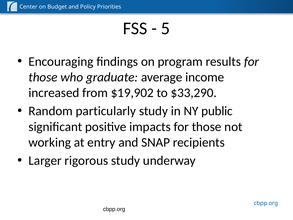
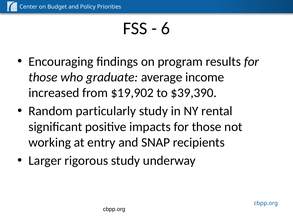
5: 5 -> 6 (165, 28)
$33,290: $33,290 -> $39,390 (194, 93)
public: public -> rental (217, 111)
